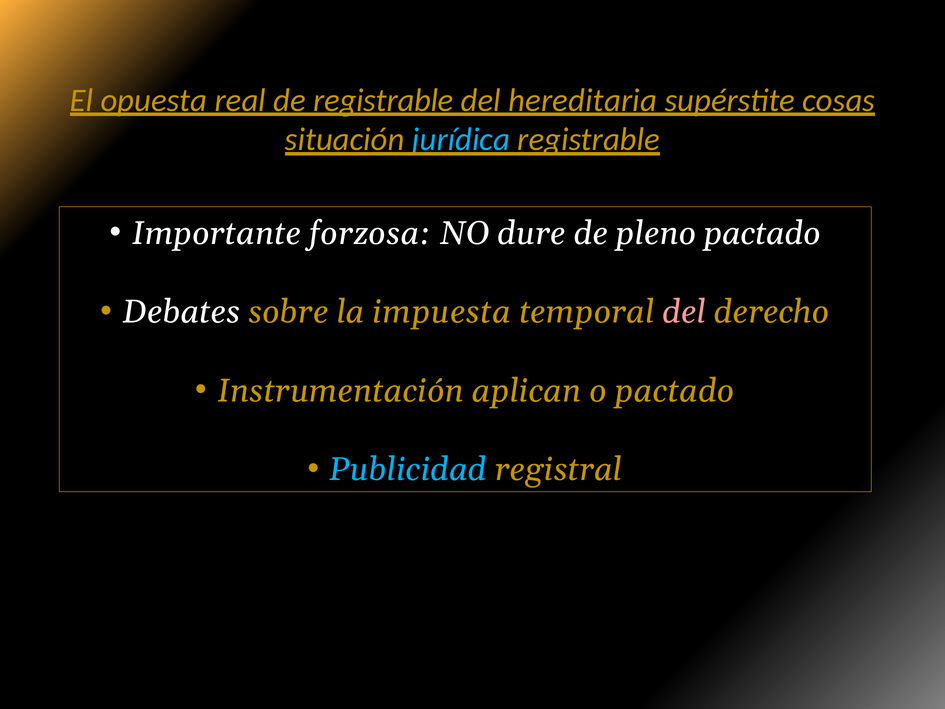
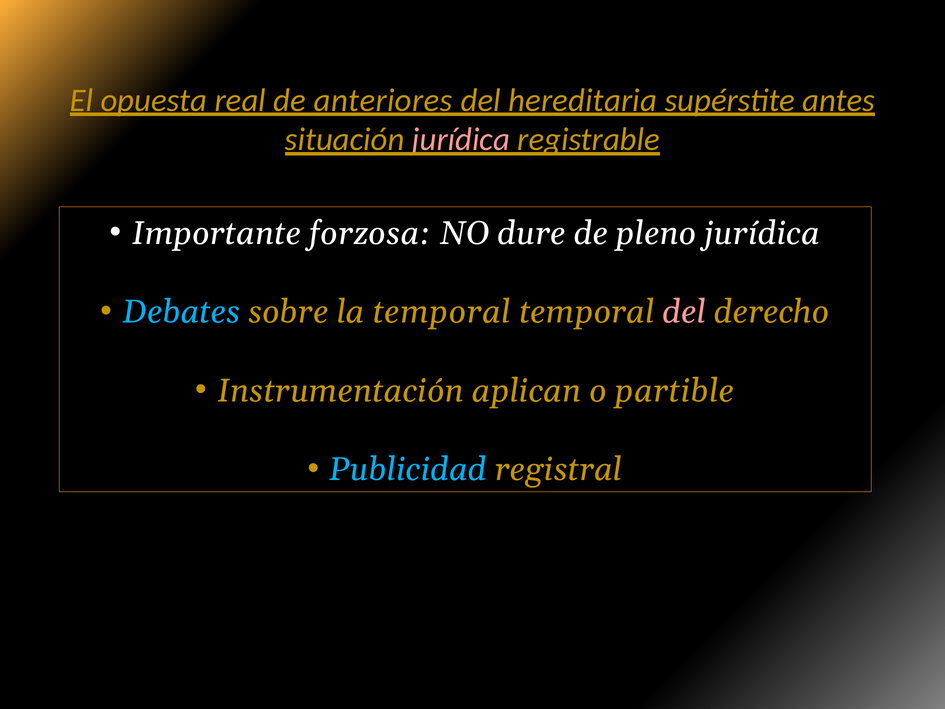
de registrable: registrable -> anteriores (383, 100)
cosas: cosas -> antes (839, 100)
jurídica colour: light blue -> pink (461, 140)
pleno pactado: pactado -> jurídica (762, 233)
Debates colour: white -> light blue (182, 312)
la impuesta: impuesta -> temporal (442, 312)
o pactado: pactado -> partible (675, 391)
